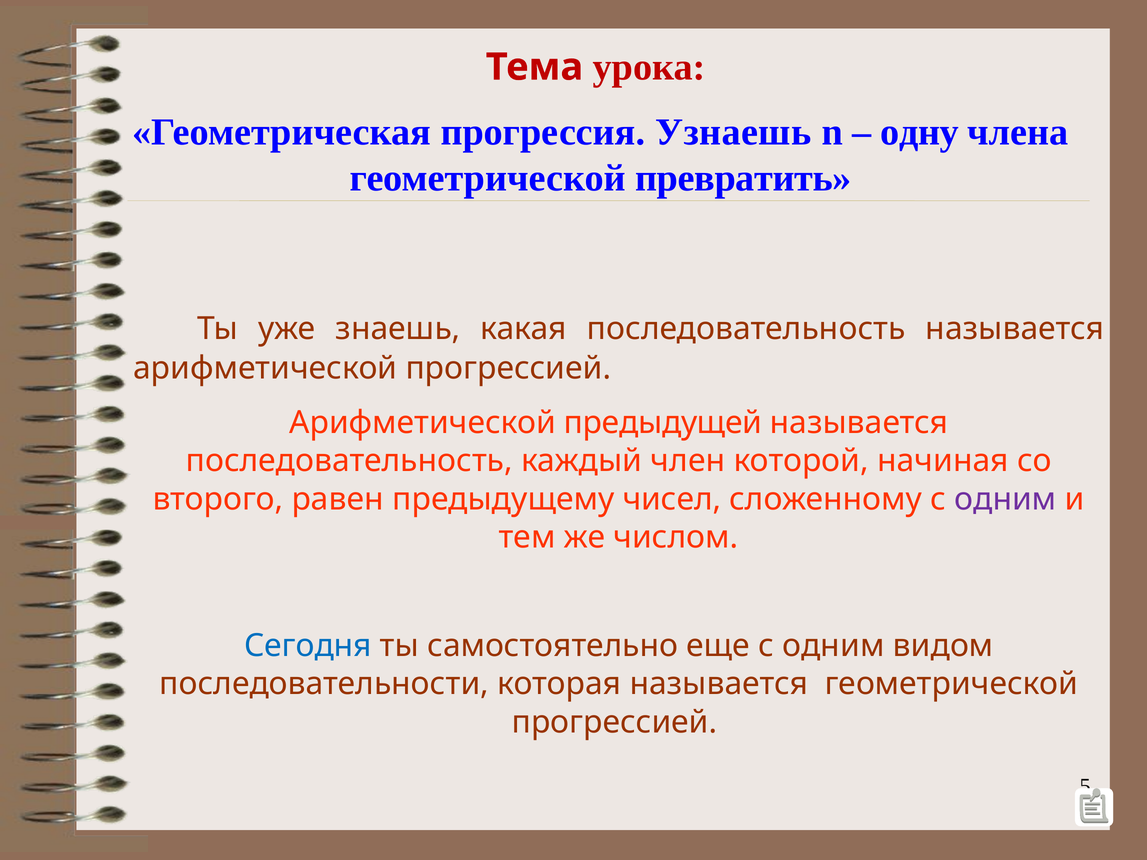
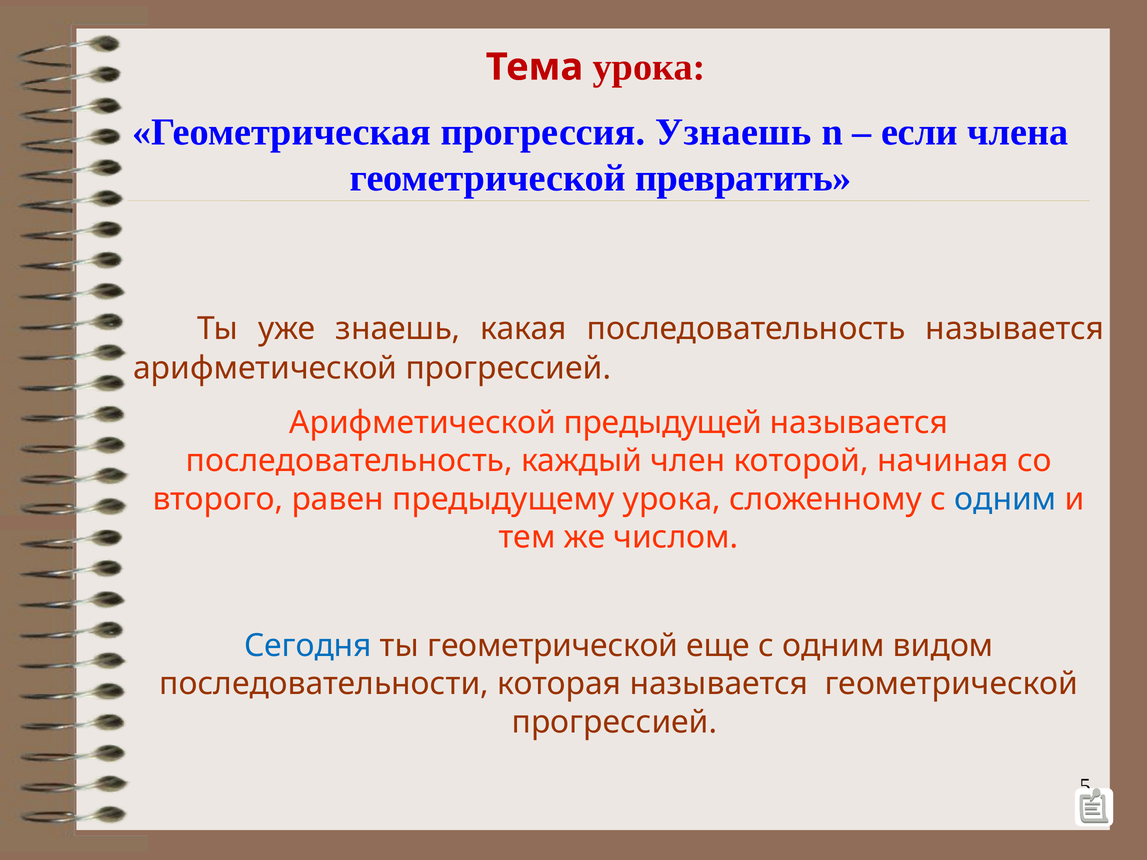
одну: одну -> если (920, 132)
предыдущему чисел: чисел -> урока (672, 499)
одним colour: purple -> blue (1005, 499)
ты самостоятельно: самостоятельно -> геометрической (553, 646)
